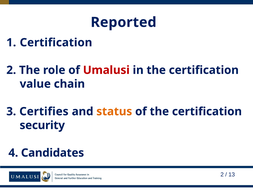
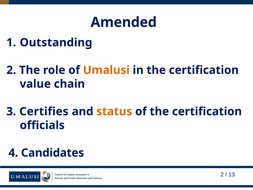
Reported: Reported -> Amended (124, 22)
Certification: Certification -> Outstanding (56, 42)
Umalusi colour: red -> orange (106, 70)
security: security -> officials (42, 125)
